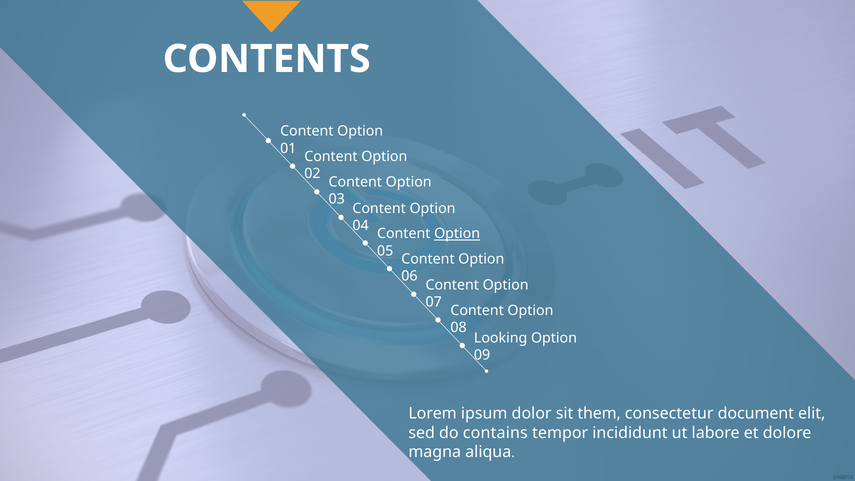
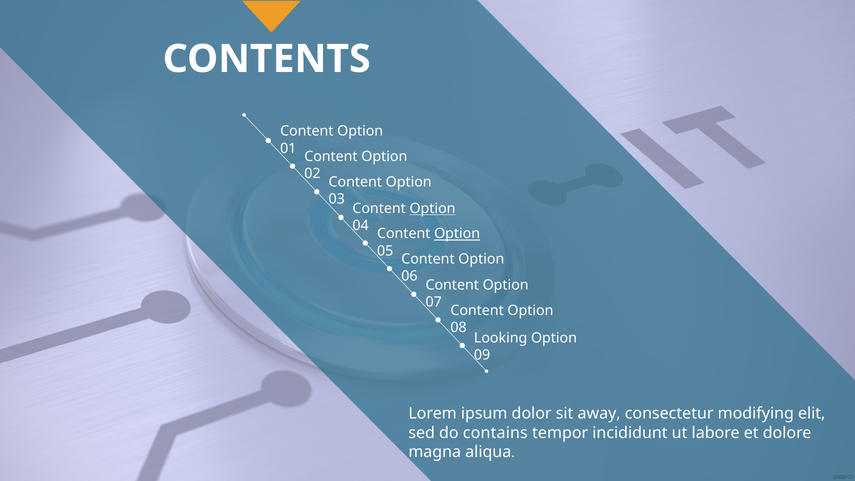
Option underline: none -> present (433, 209)
them: them -> away (599, 414)
document: document -> modifying (756, 414)
